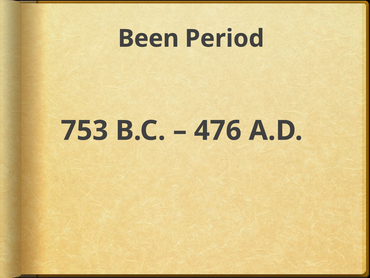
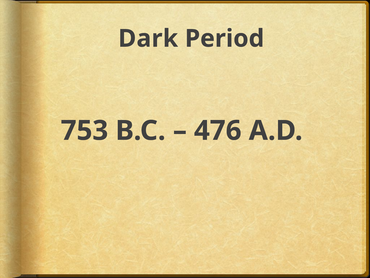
Been: Been -> Dark (148, 38)
